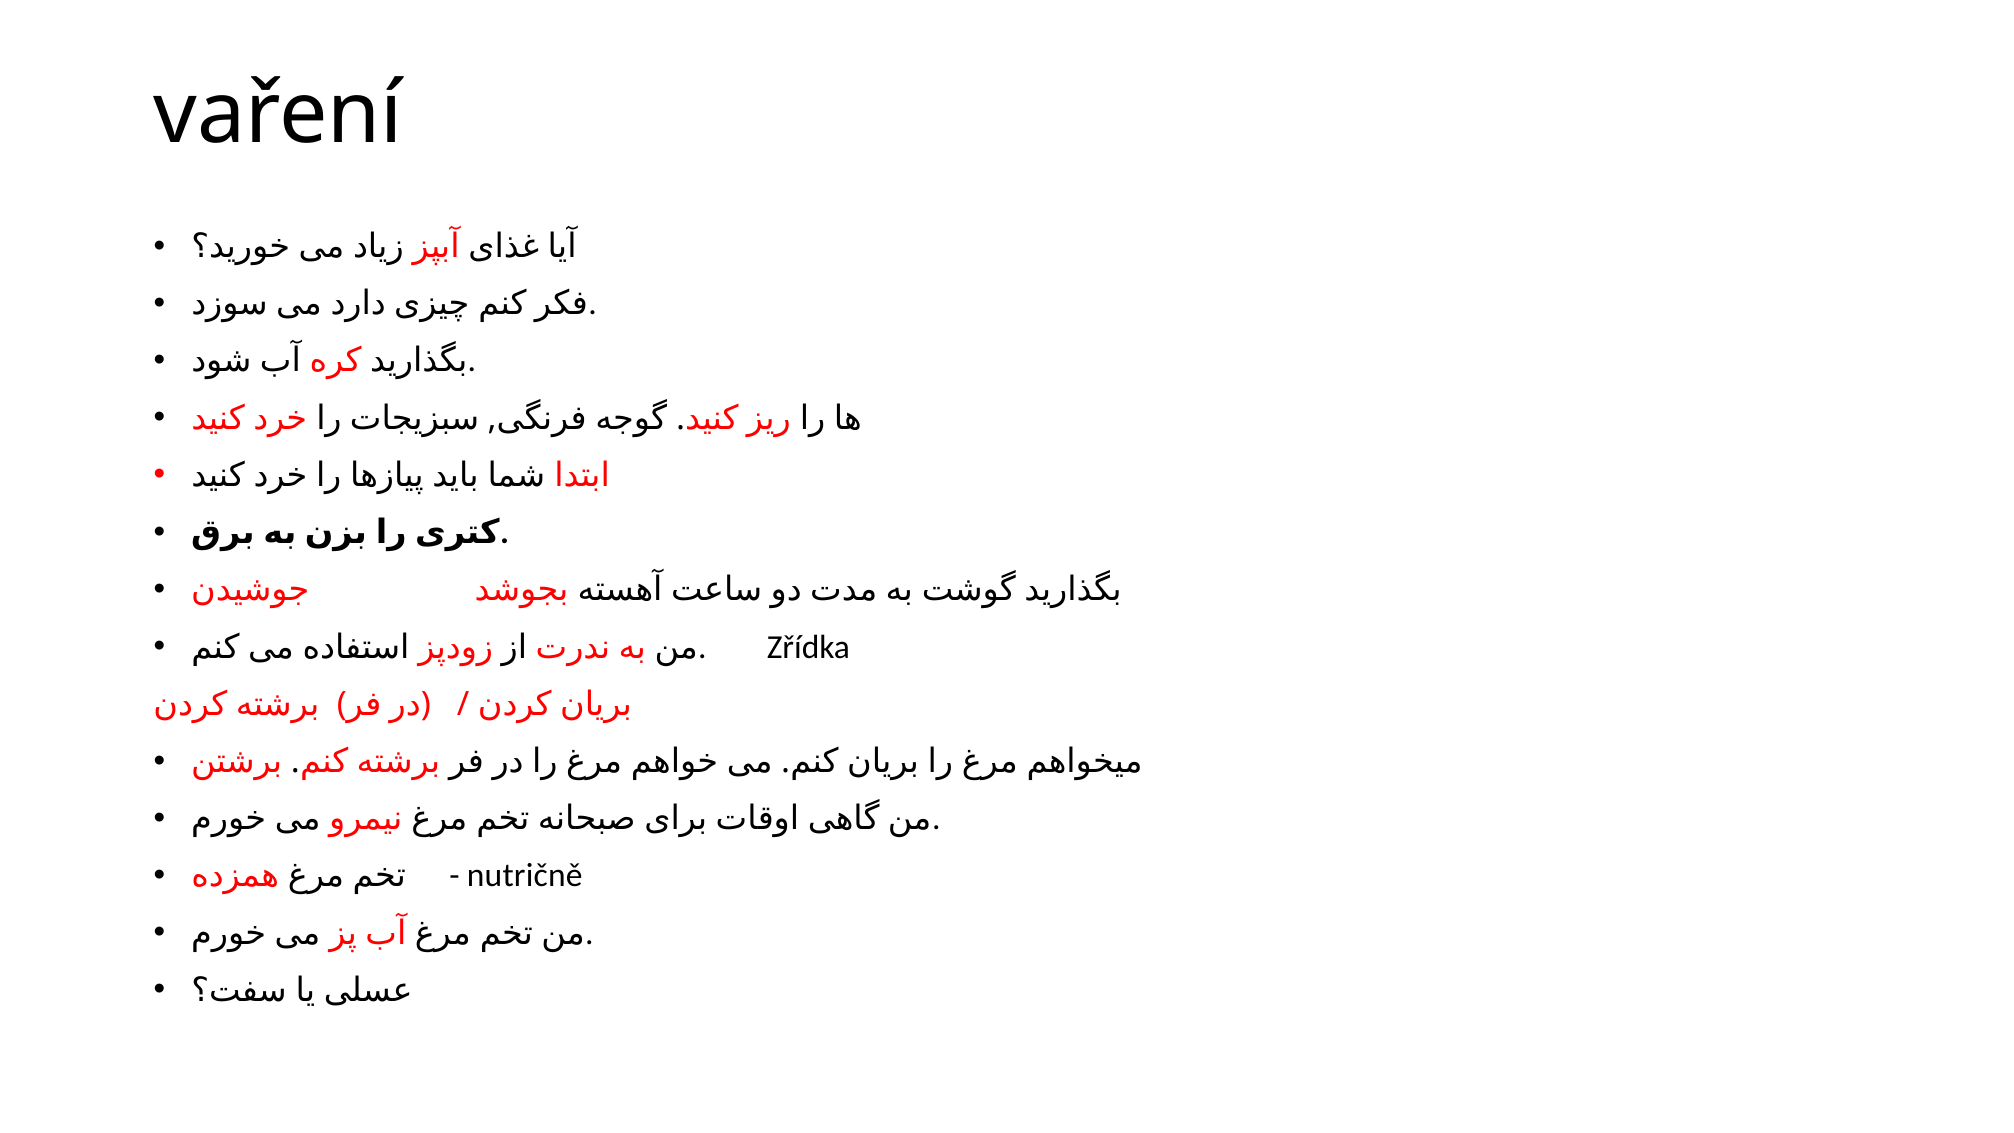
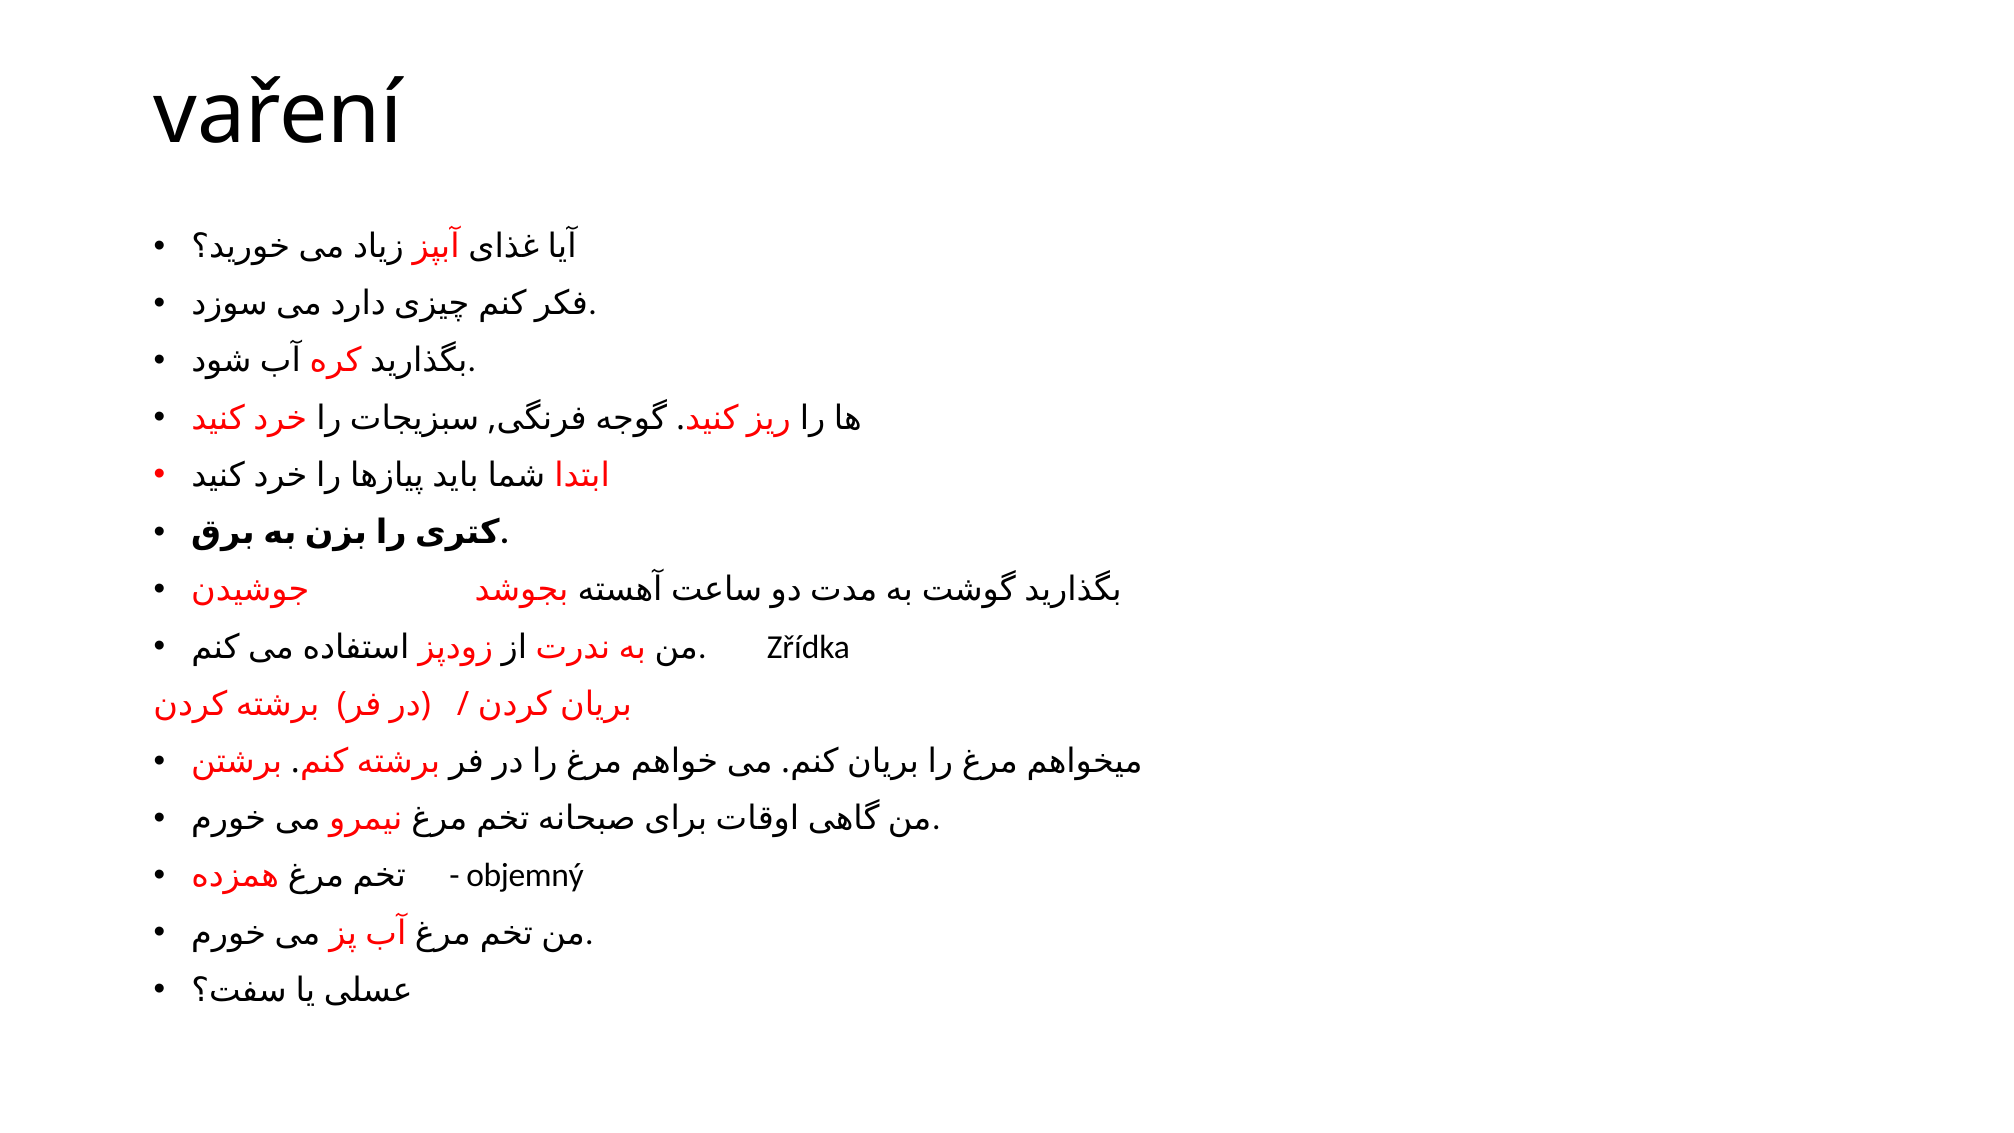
nutričně: nutričně -> objemný (525, 876)
